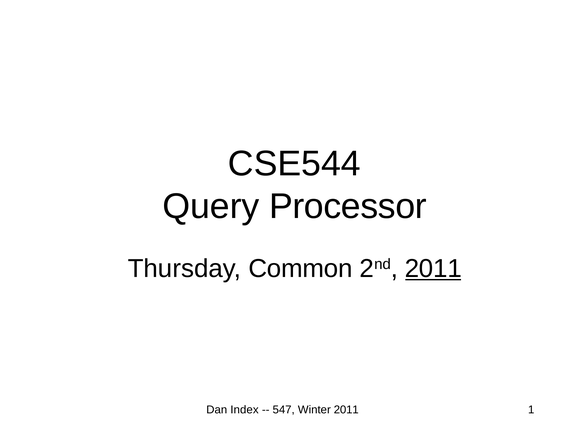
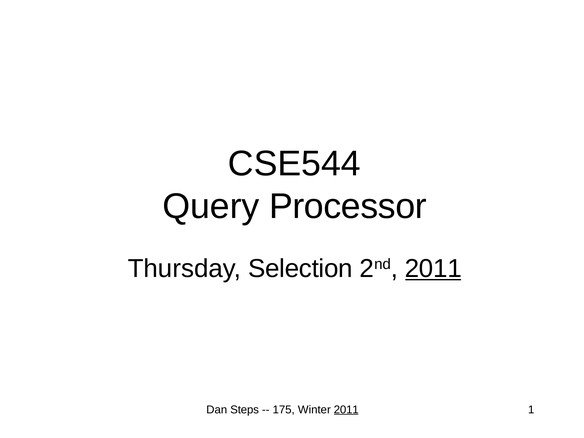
Common: Common -> Selection (300, 269)
Index: Index -> Steps (245, 410)
547: 547 -> 175 (284, 410)
2011 underline: none -> present (346, 410)
